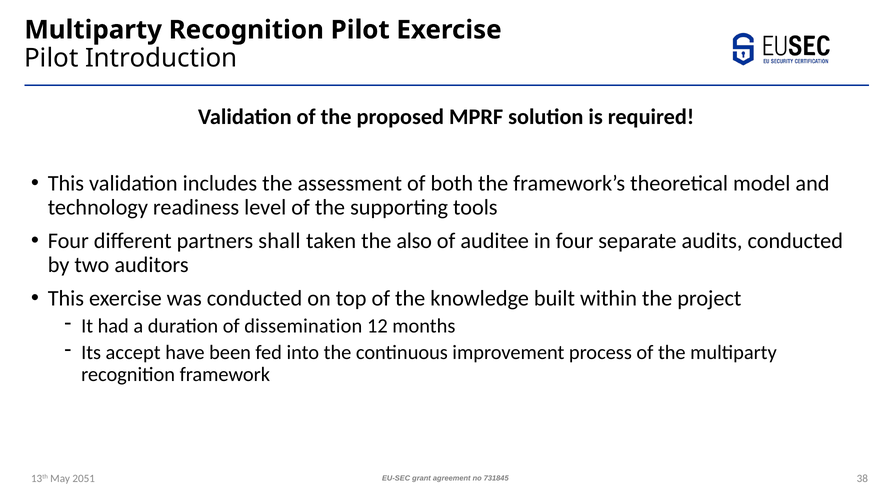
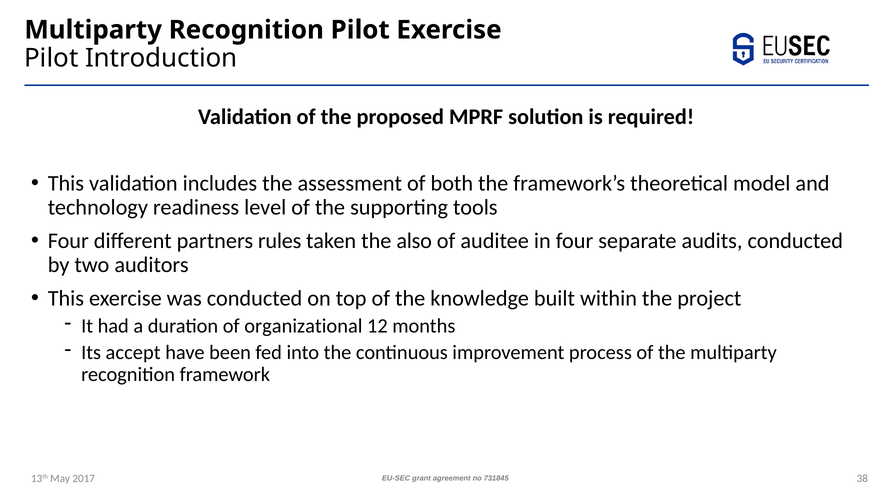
shall: shall -> rules (280, 241)
dissemination: dissemination -> organizational (303, 326)
2051: 2051 -> 2017 (84, 479)
